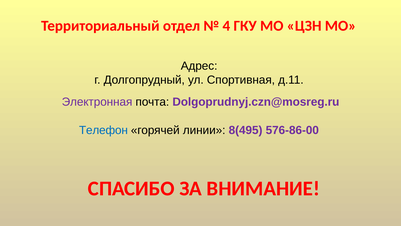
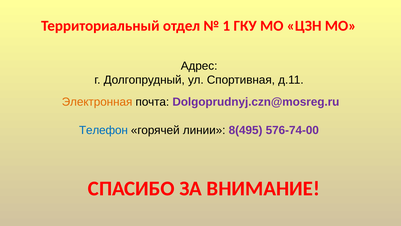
4: 4 -> 1 (226, 26)
Электронная colour: purple -> orange (97, 102)
576-86-00: 576-86-00 -> 576-74-00 (292, 130)
